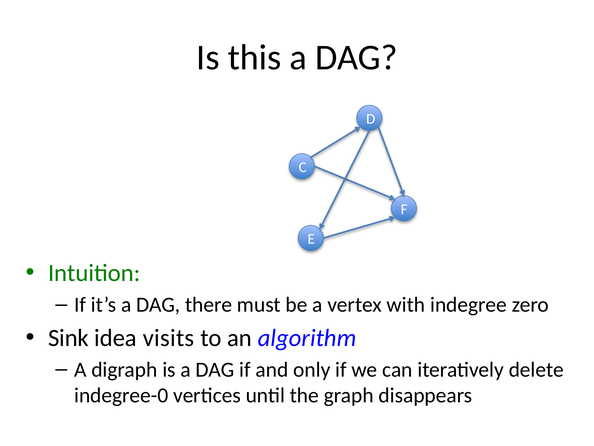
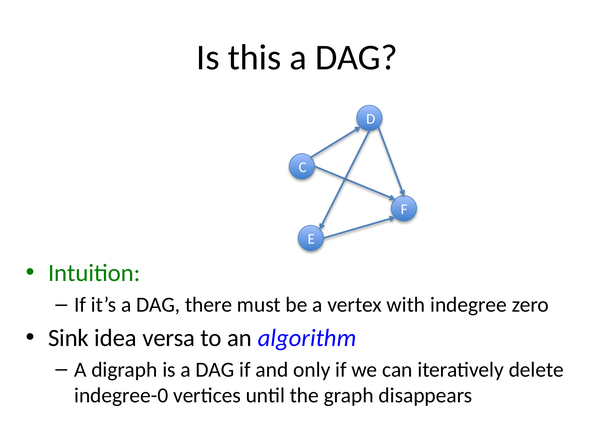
visits: visits -> versa (169, 337)
